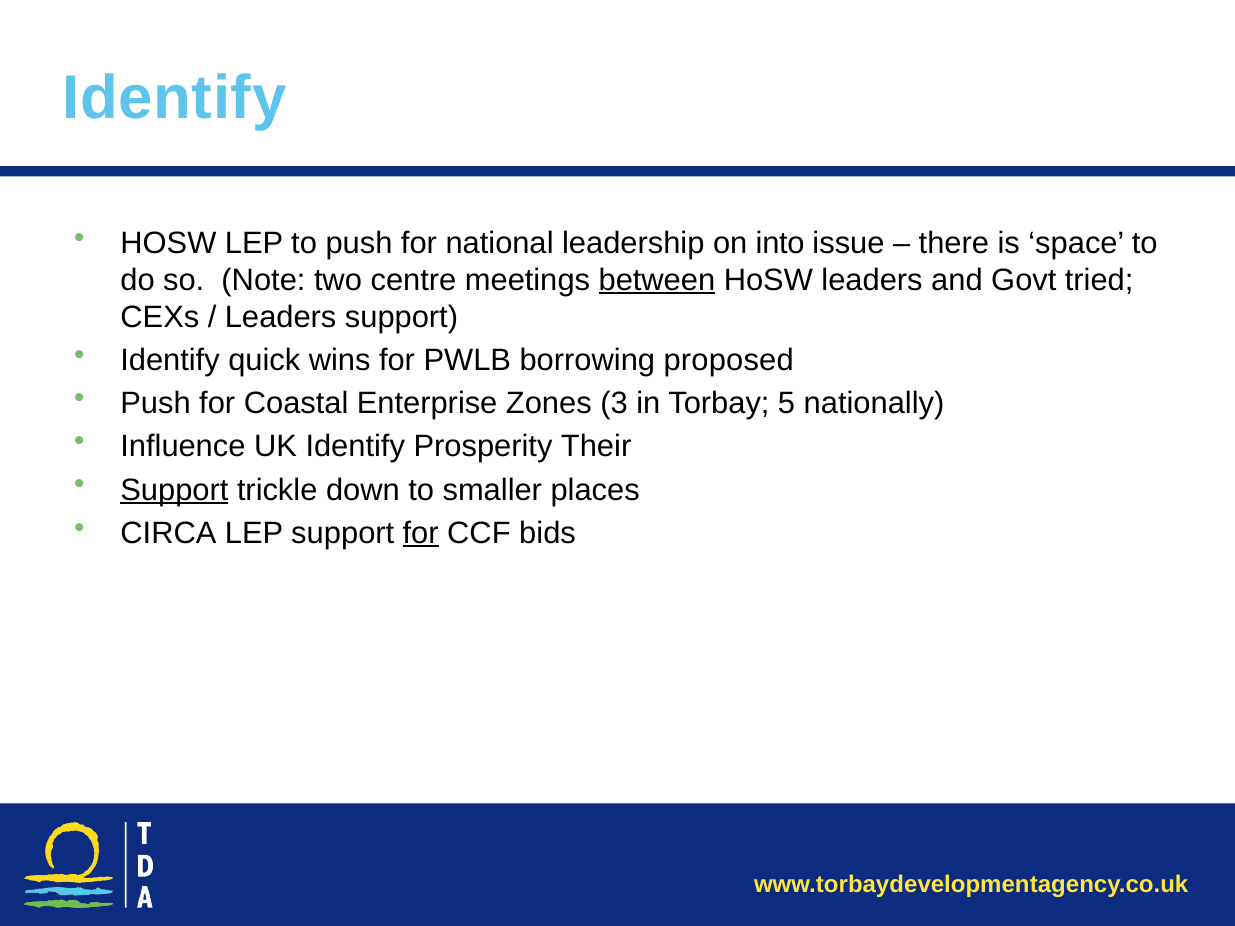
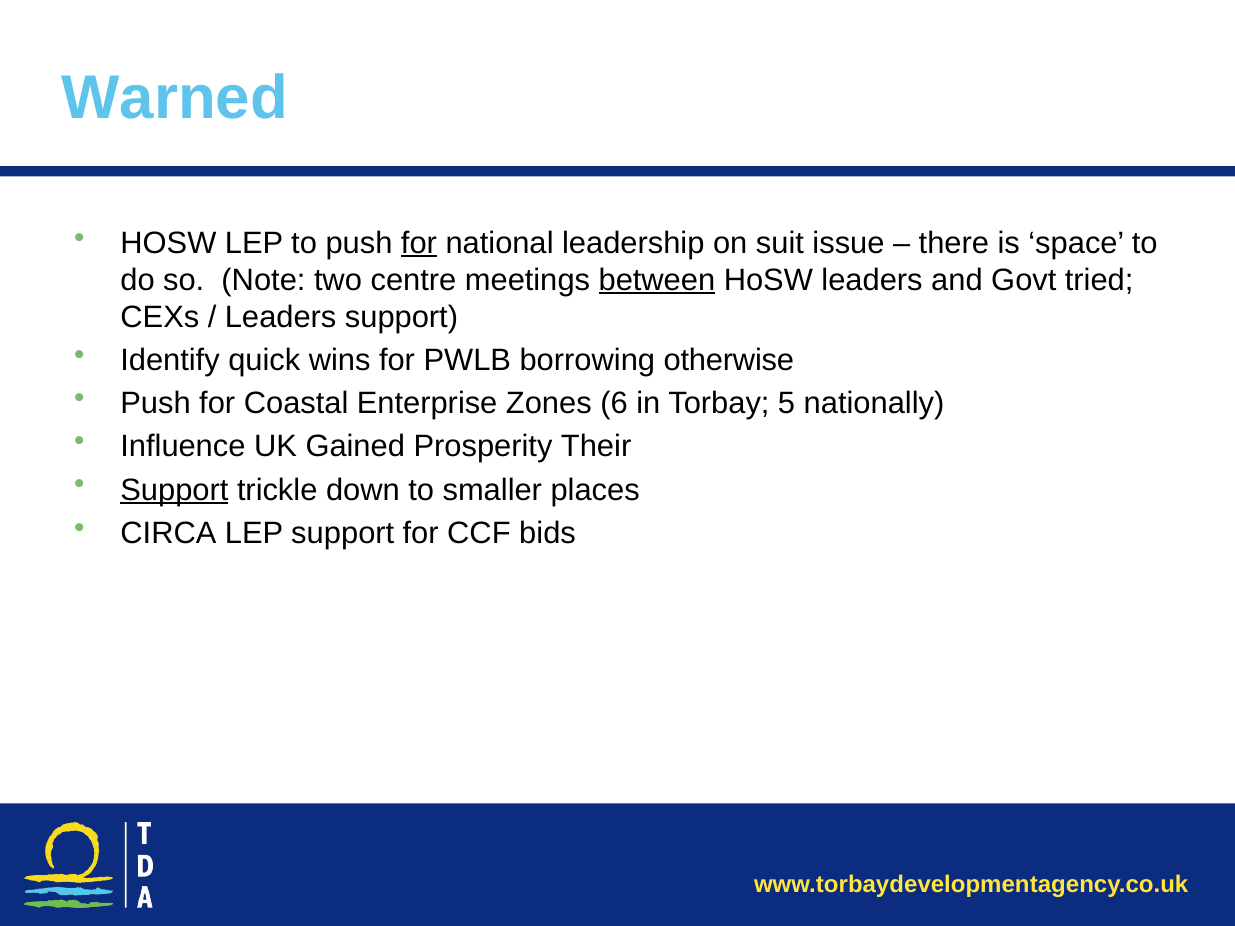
Identify: Identify -> Warned (175, 98)
for underline: none -> present (419, 243)
into: into -> suit (780, 243)
proposed: proposed -> otherwise (729, 360)
3: 3 -> 6 (614, 404)
UK Identify: Identify -> Gained (355, 447)
for underline: present -> none (421, 533)
